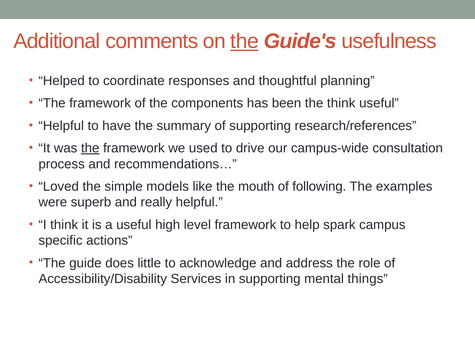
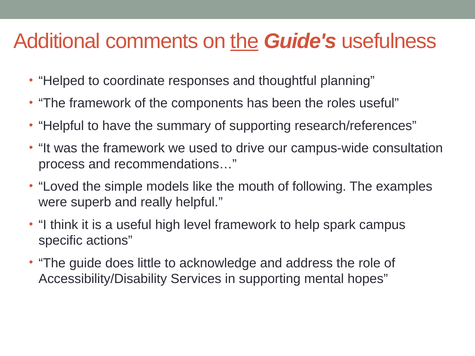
the think: think -> roles (341, 103)
the underline: present -> none (90, 148)
things: things -> hopes (368, 279)
